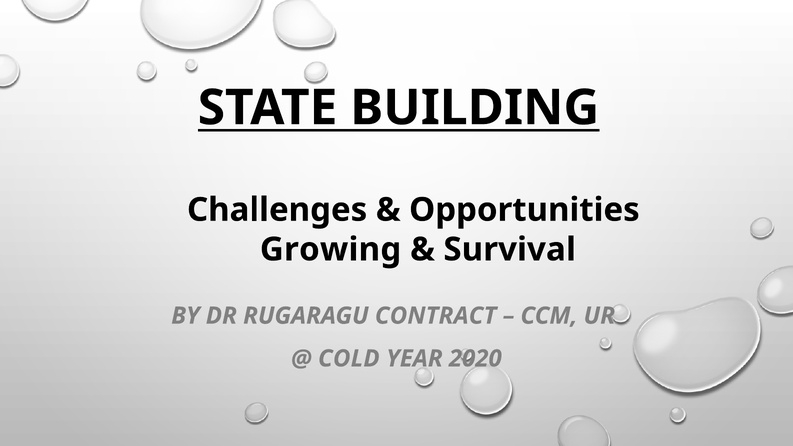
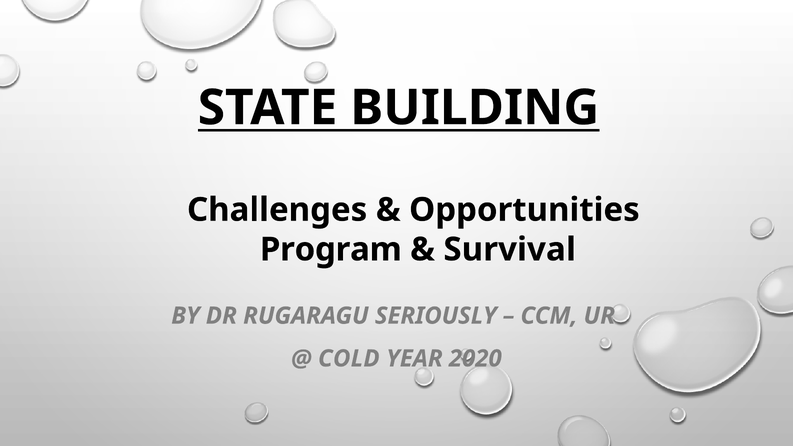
Growing: Growing -> Program (331, 250)
CONTRACT: CONTRACT -> SERIOUSLY (436, 316)
